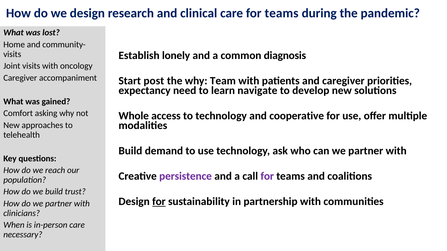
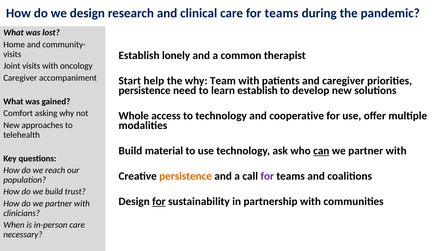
diagnosis: diagnosis -> therapist (285, 56)
post: post -> help (154, 81)
expectancy: expectancy -> persistence (145, 91)
learn navigate: navigate -> establish (258, 91)
demand: demand -> material (164, 151)
can underline: none -> present (321, 151)
persistence colour: purple -> orange (186, 177)
